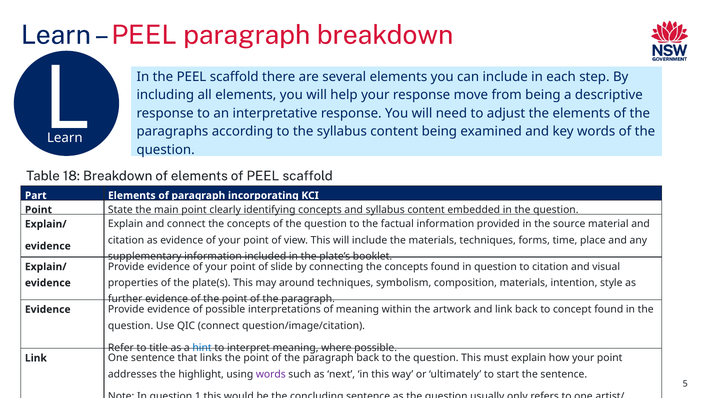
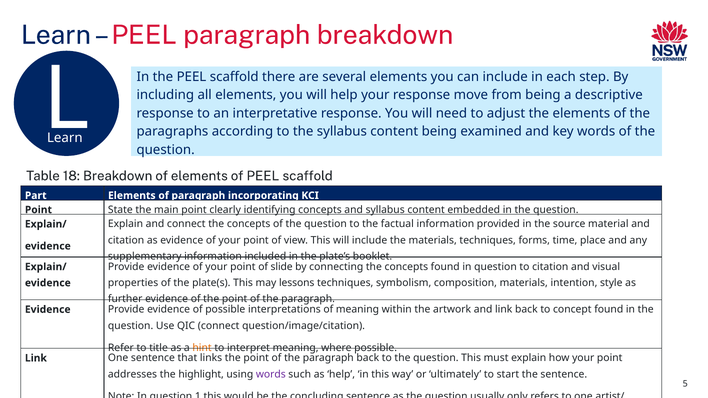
around: around -> lessons (297, 283)
hint colour: blue -> orange (202, 348)
as next: next -> help (341, 374)
